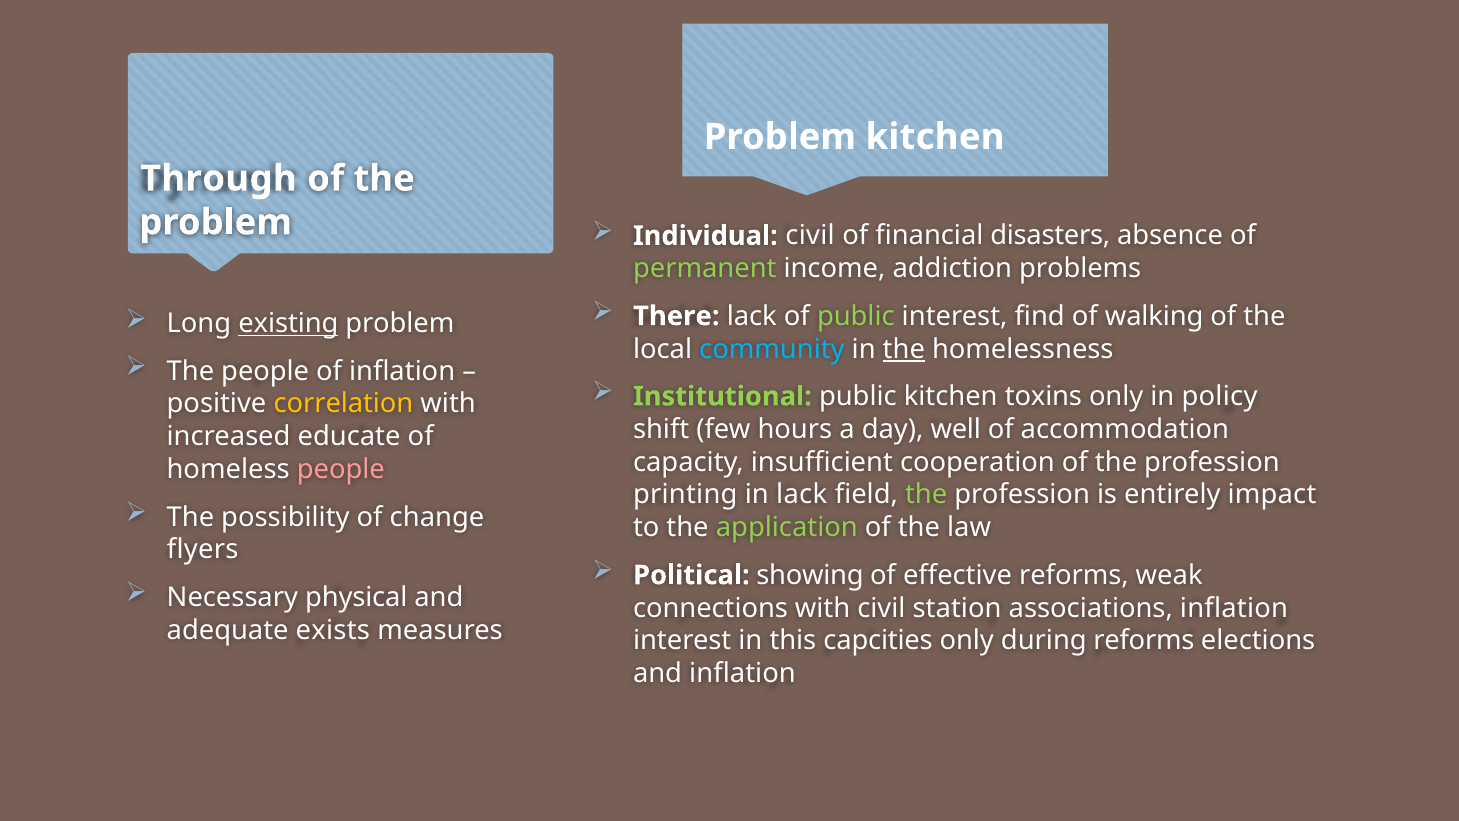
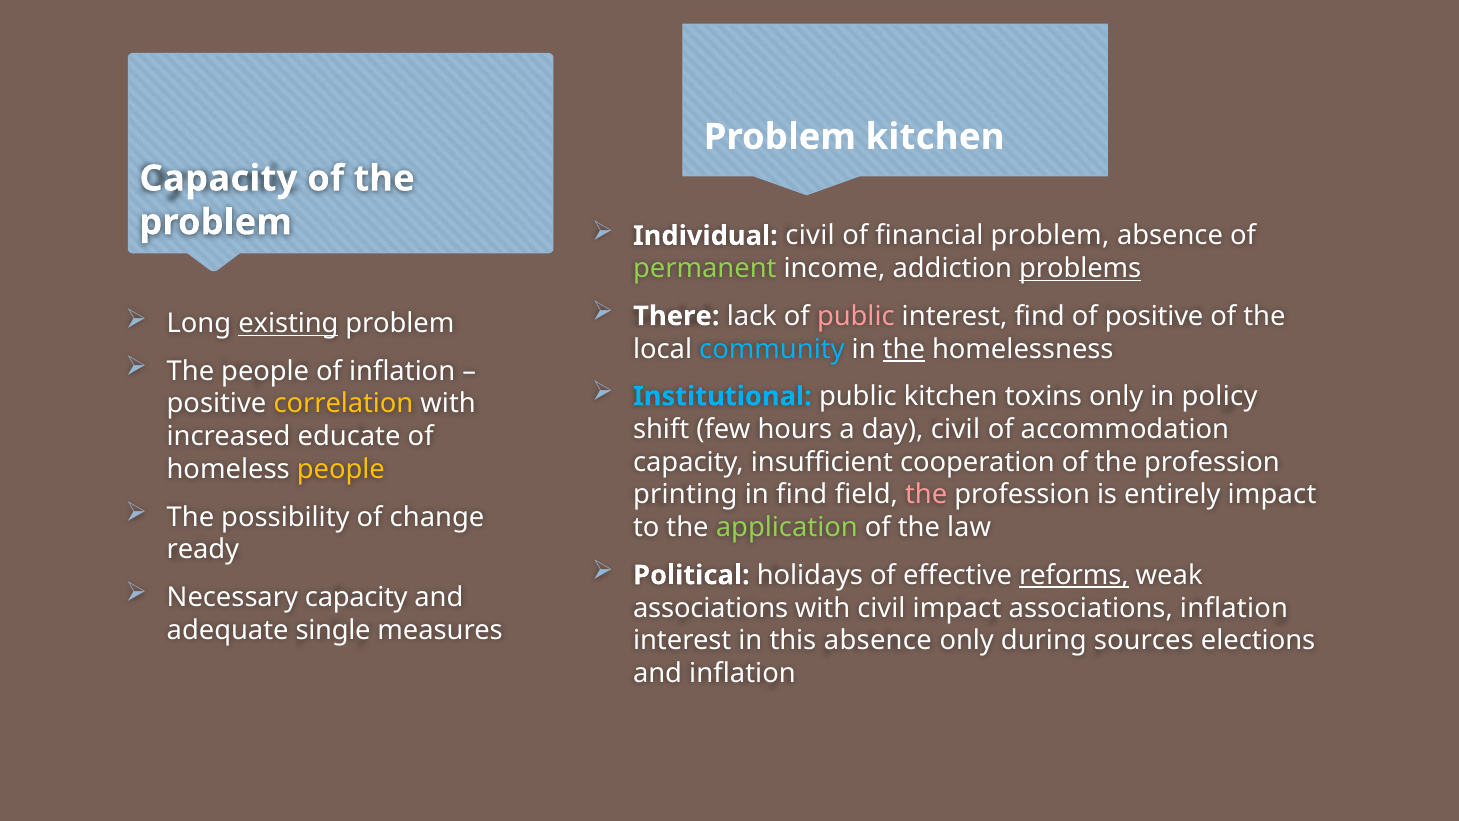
Through: Through -> Capacity (218, 178)
financial disasters: disasters -> problem (1050, 236)
problems underline: none -> present (1080, 269)
public colour: light green -> pink (856, 316)
of walking: walking -> positive (1154, 316)
Institutional colour: light green -> light blue (722, 396)
day well: well -> civil (955, 429)
people colour: pink -> yellow (341, 469)
in lack: lack -> find (802, 495)
the colour: light green -> pink (926, 495)
flyers: flyers -> ready (203, 550)
showing: showing -> holidays (810, 575)
reforms underline: none -> present (1074, 575)
Necessary physical: physical -> capacity (356, 597)
connections: connections -> associations (711, 608)
civil station: station -> impact (957, 608)
exists: exists -> single (333, 630)
this capcities: capcities -> absence (878, 641)
during reforms: reforms -> sources (1144, 641)
